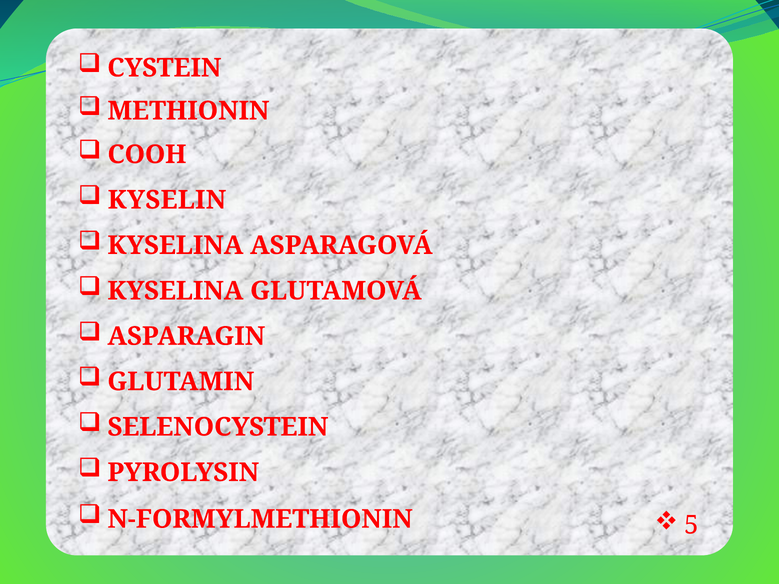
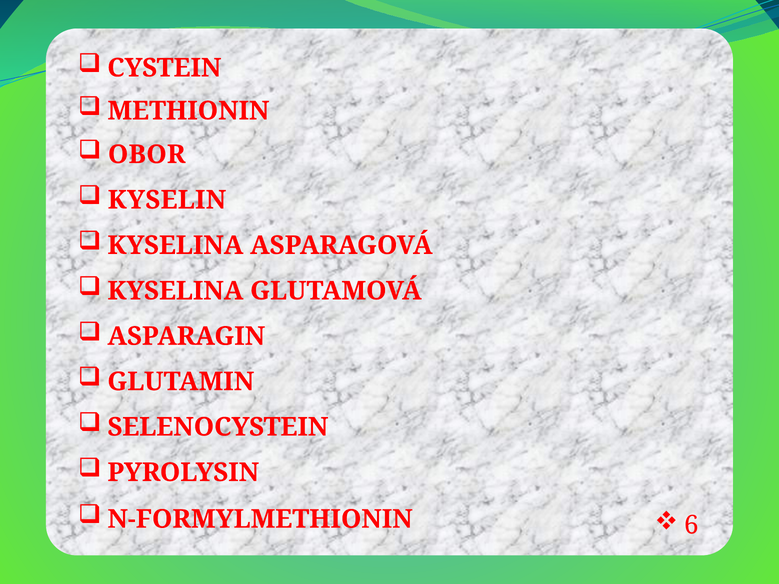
COOH: COOH -> OBOR (147, 155)
5: 5 -> 6 (691, 526)
